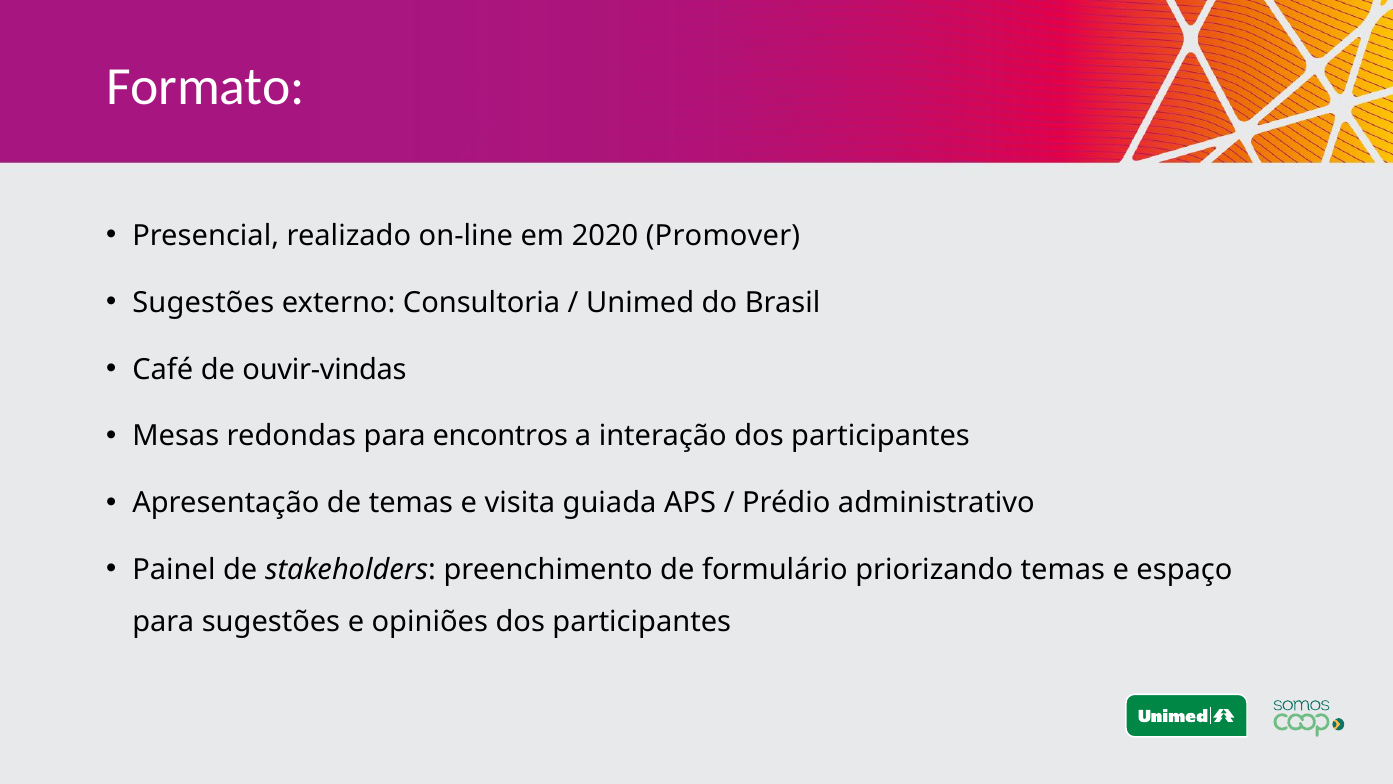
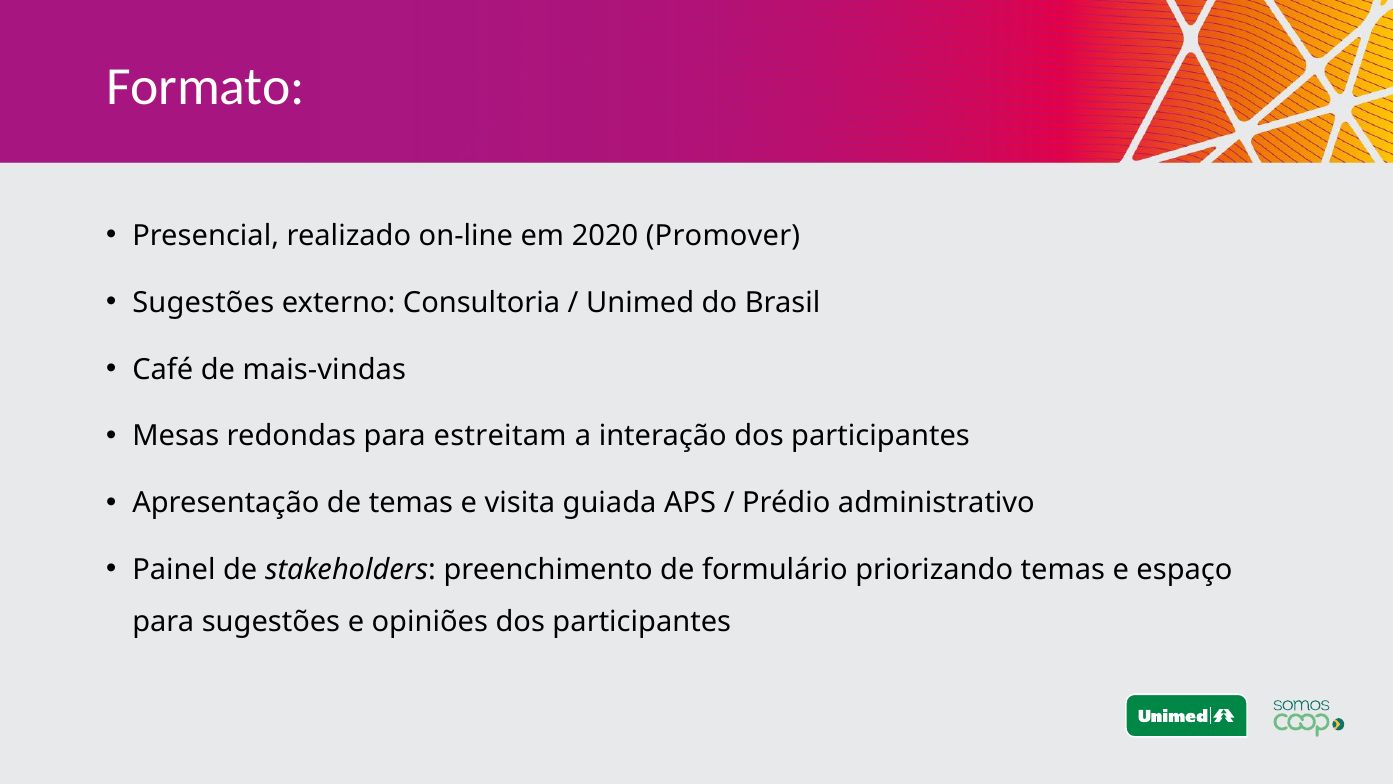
ouvir-vindas: ouvir-vindas -> mais-vindas (324, 369)
encontros: encontros -> estreitam (500, 436)
